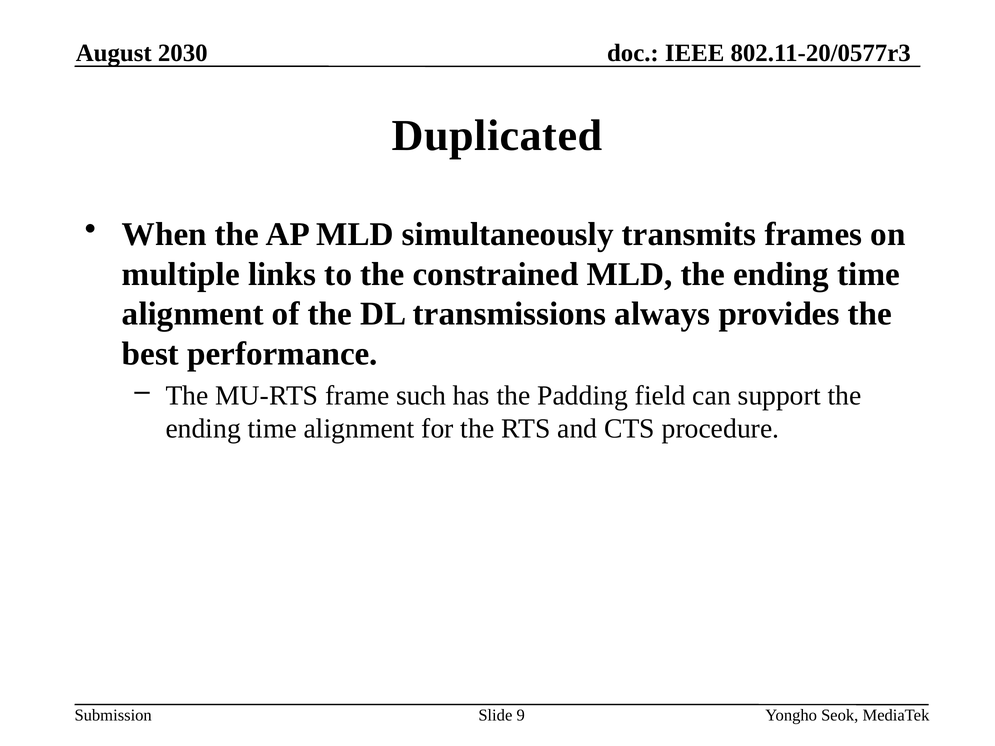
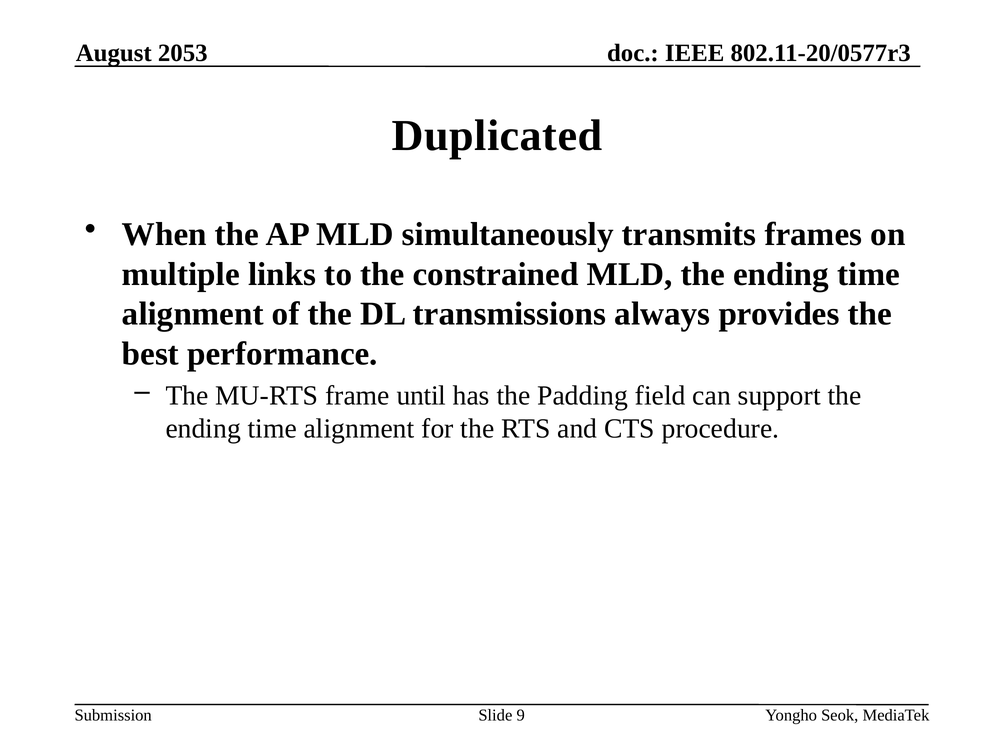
2030: 2030 -> 2053 (183, 53)
such: such -> until (421, 396)
